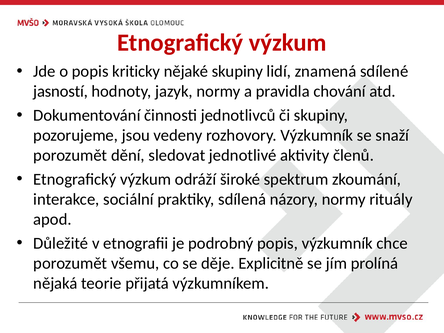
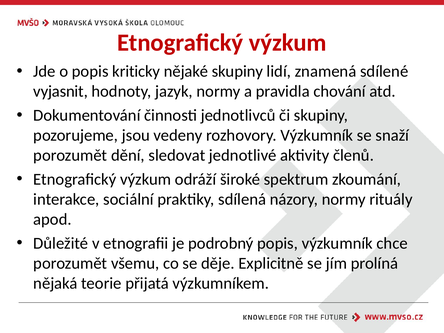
jasností: jasností -> vyjasnit (61, 91)
